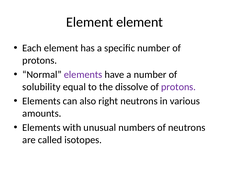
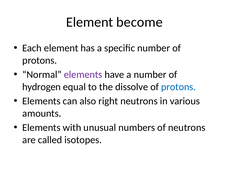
Element element: element -> become (139, 22)
solubility: solubility -> hydrogen (42, 87)
protons colour: purple -> blue (178, 87)
